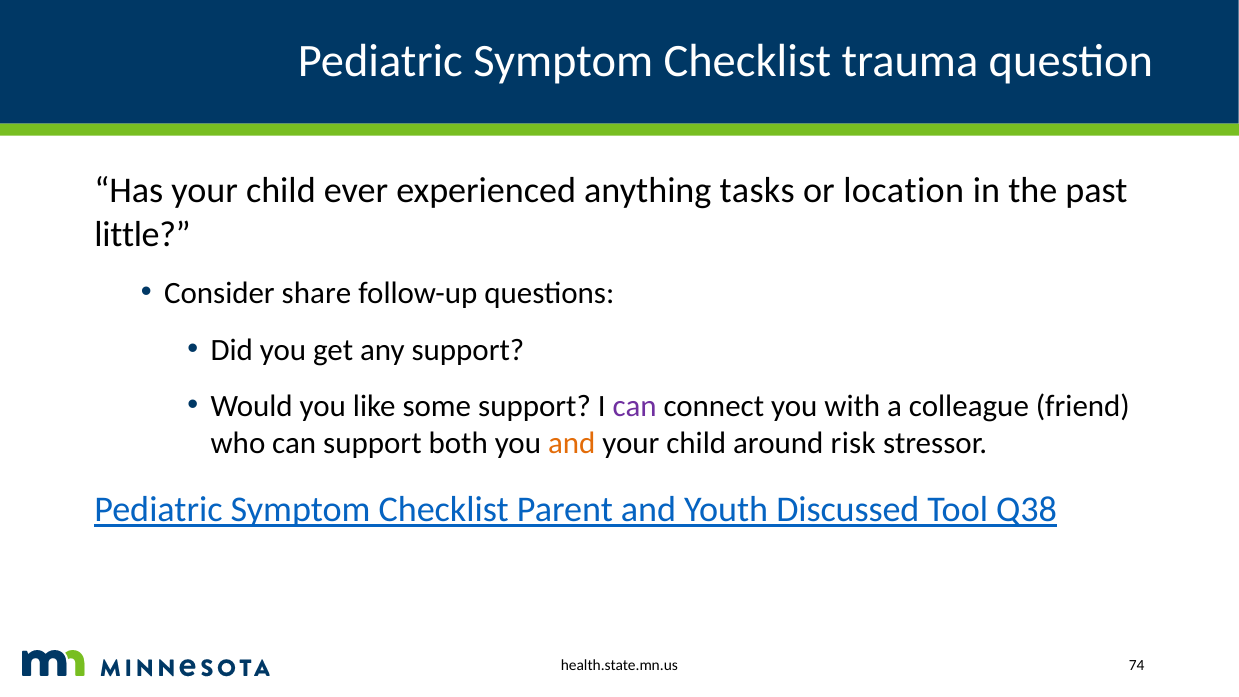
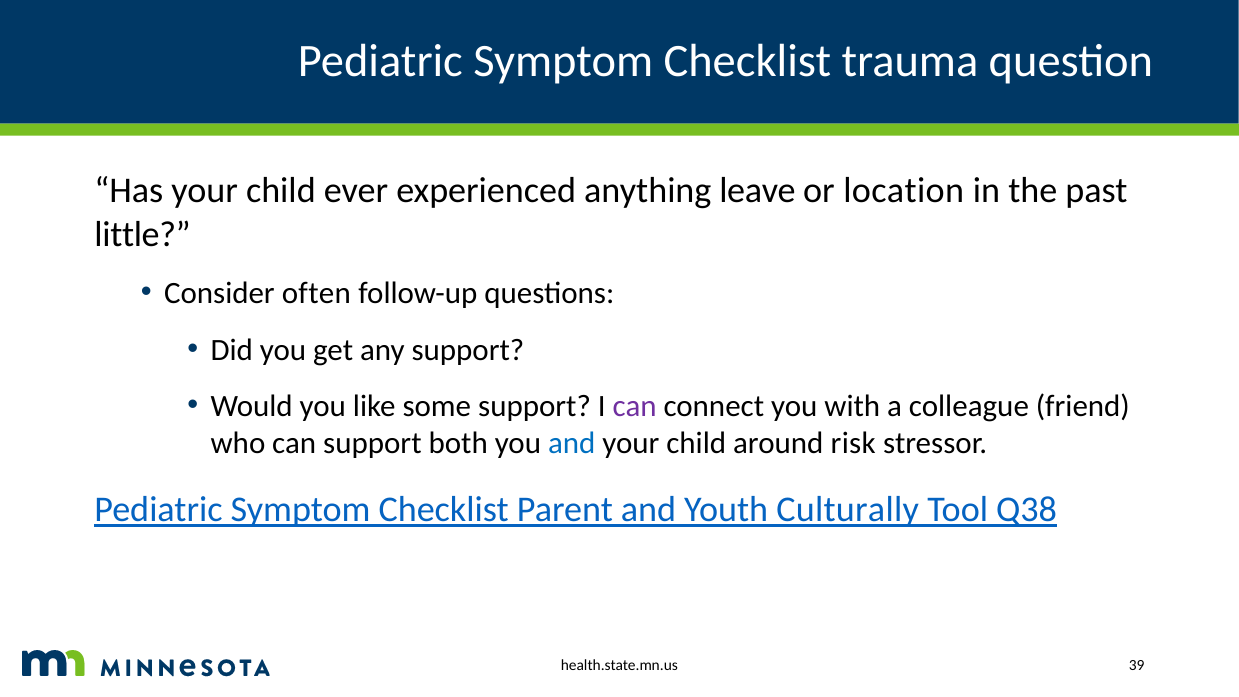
tasks: tasks -> leave (758, 191)
share: share -> often (316, 293)
and colour: orange -> blue (572, 444)
Discussed: Discussed -> Culturally (848, 510)
74: 74 -> 39 (1137, 665)
